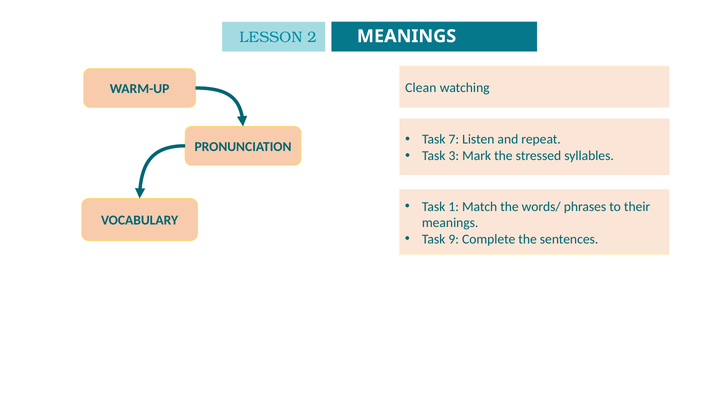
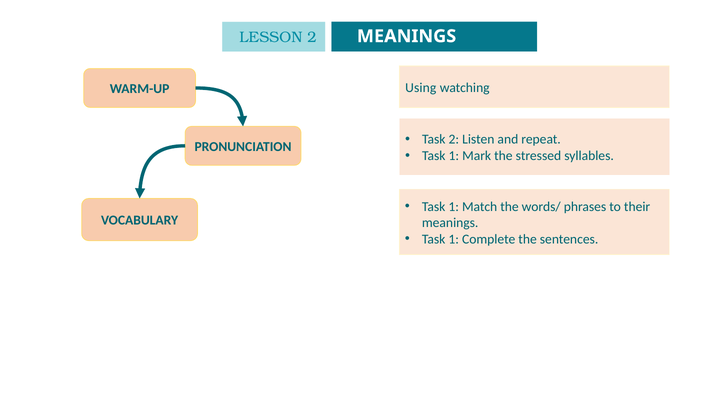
Clean: Clean -> Using (421, 88)
Task 7: 7 -> 2 (454, 140)
3: 3 -> 1 (454, 156)
9: 9 -> 1 (454, 239)
